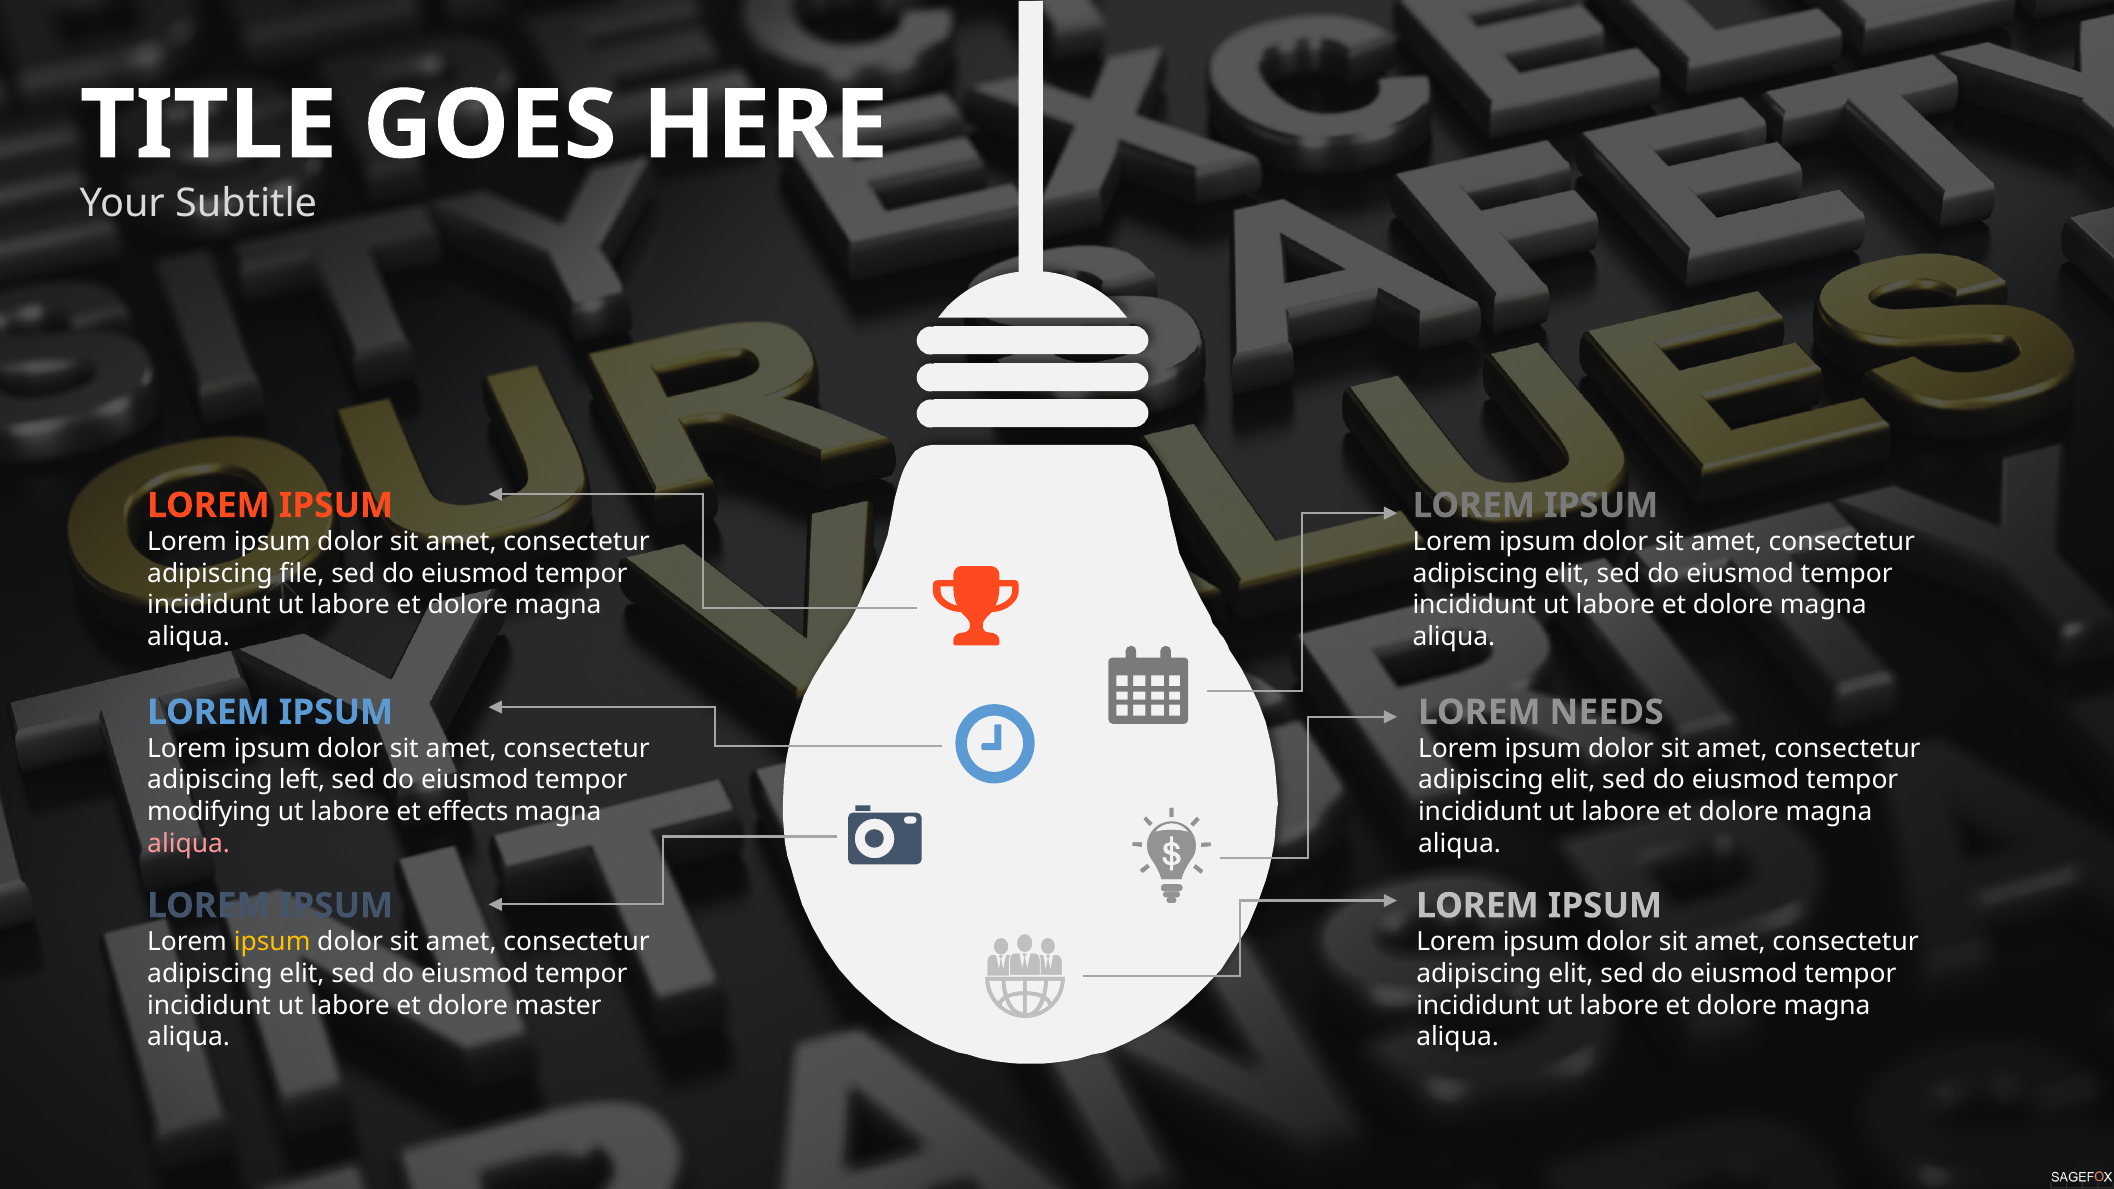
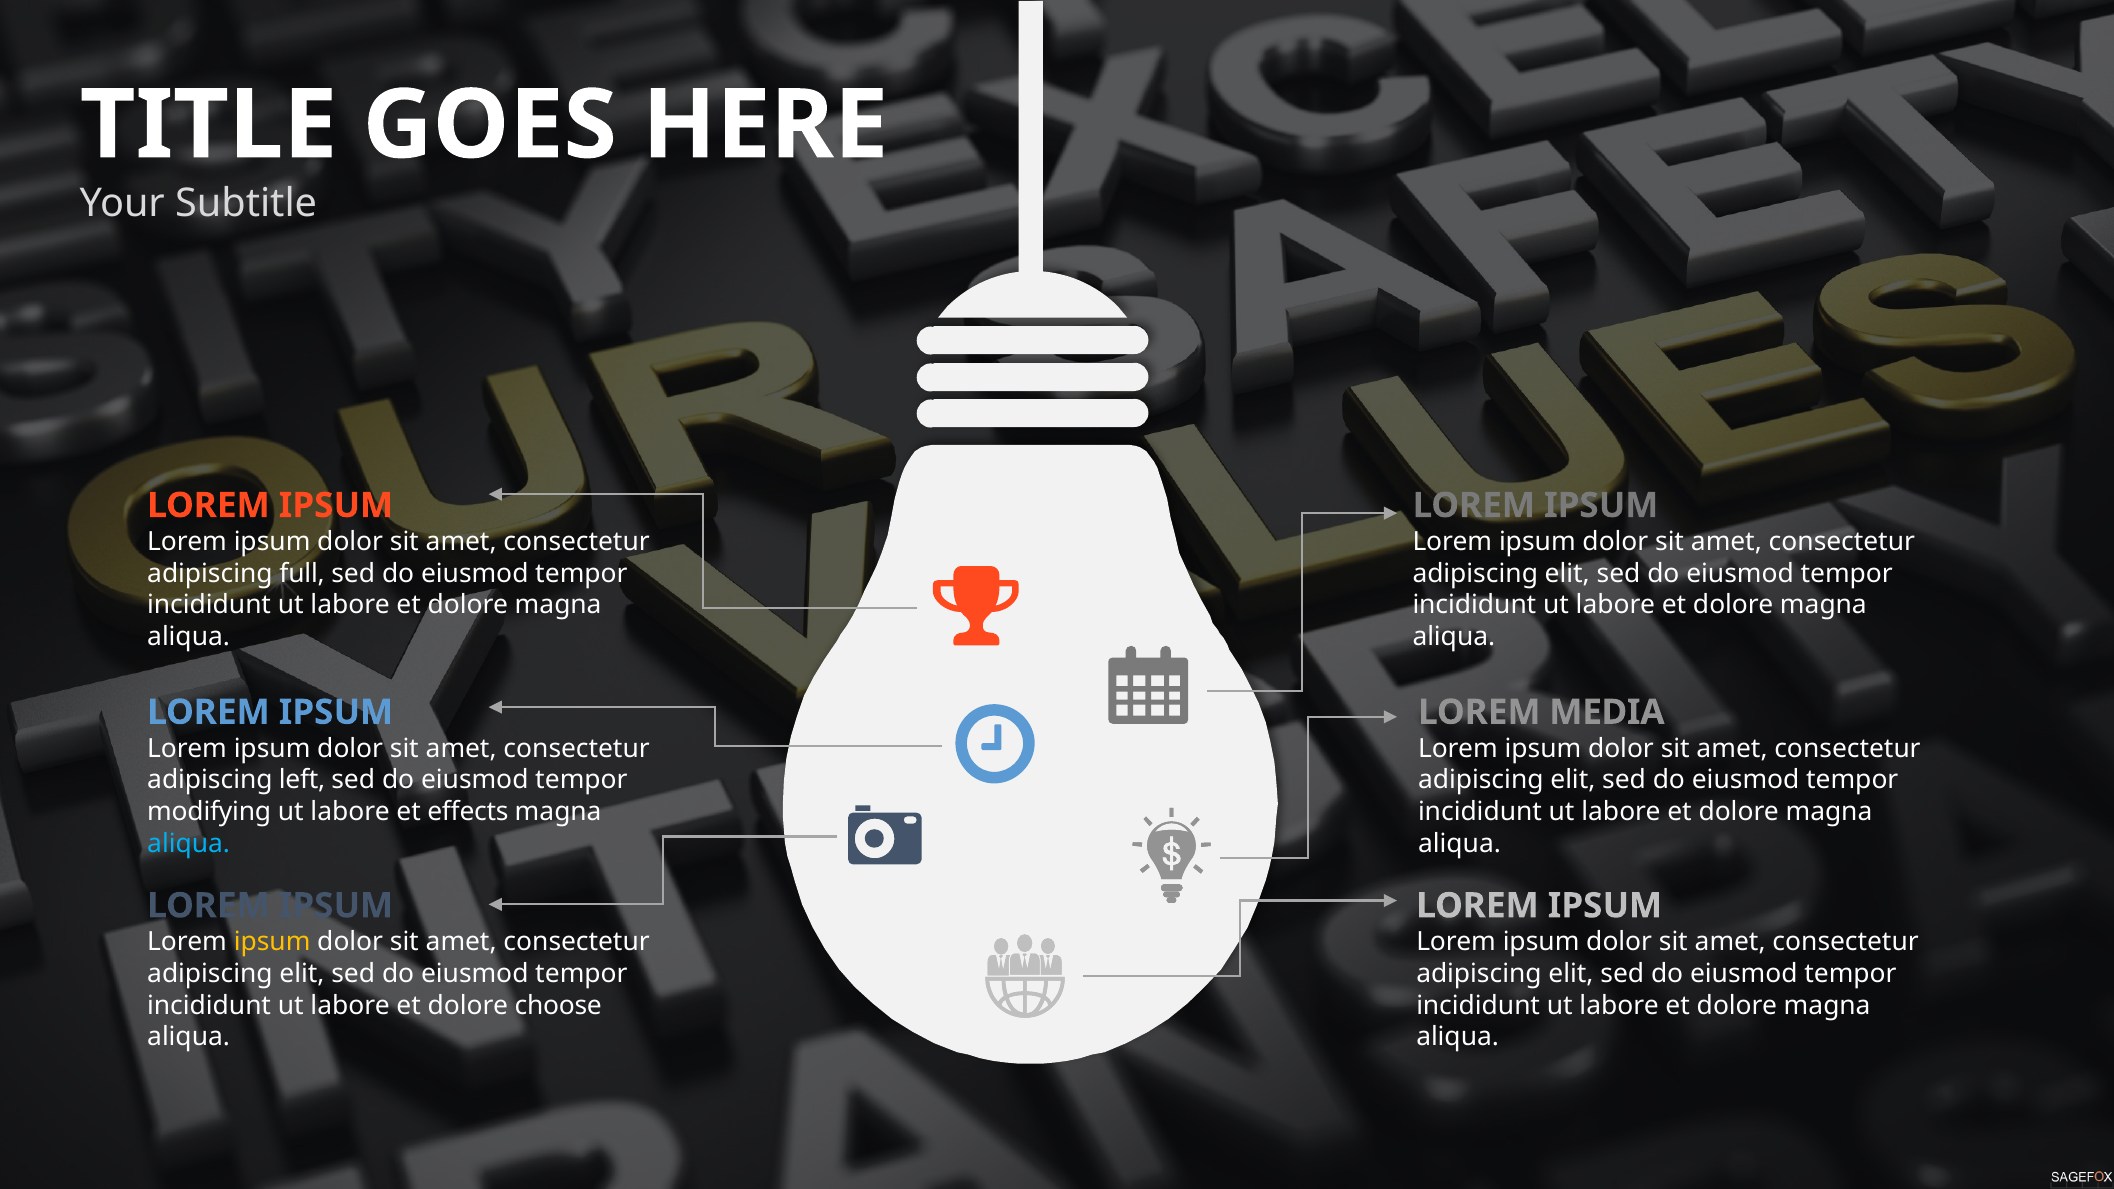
file: file -> full (302, 574)
NEEDS: NEEDS -> MEDIA (1607, 712)
aliqua colour: pink -> light blue (189, 844)
master: master -> choose (558, 1006)
